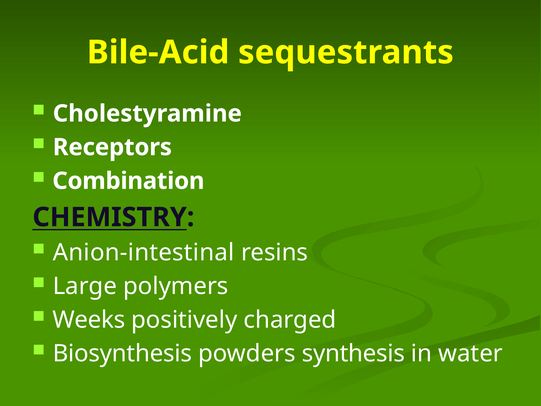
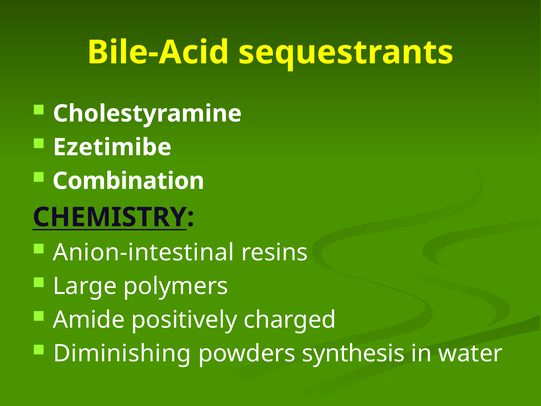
Receptors: Receptors -> Ezetimibe (112, 147)
Weeks: Weeks -> Amide (89, 320)
Biosynthesis: Biosynthesis -> Diminishing (122, 353)
